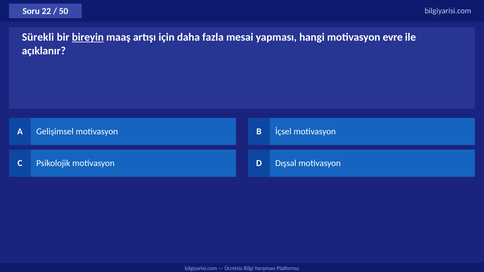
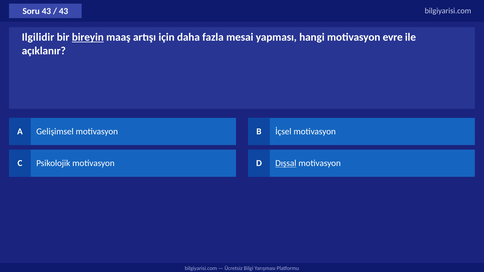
Soru 22: 22 -> 43 (46, 11)
50: 50 -> 43 (64, 11)
Sürekli: Sürekli -> Ilgilidir (38, 37)
Dışsal underline: none -> present (286, 163)
